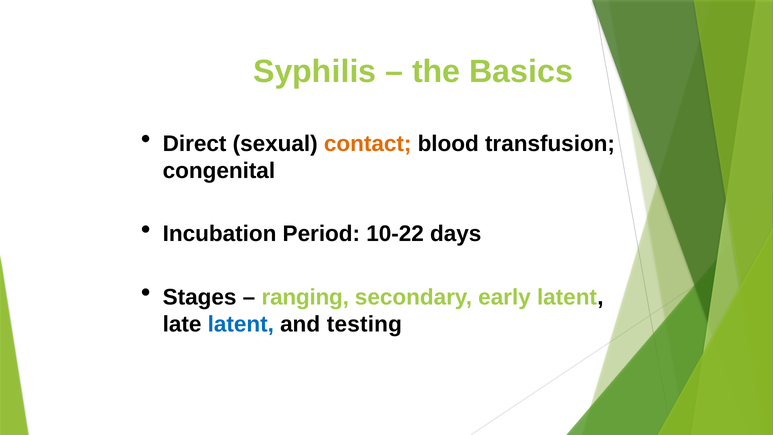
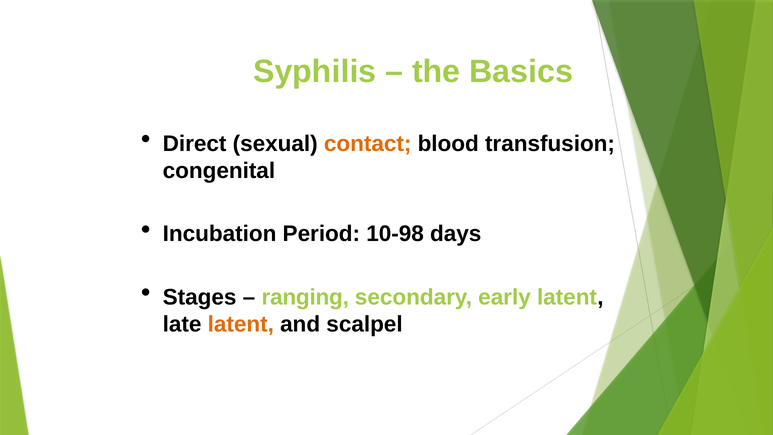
10-22: 10-22 -> 10-98 (395, 234)
latent colour: blue -> orange (241, 324)
testing: testing -> scalpel (364, 324)
